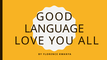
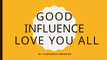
LANGUAGE: LANGUAGE -> INFLUENCE (54, 29)
